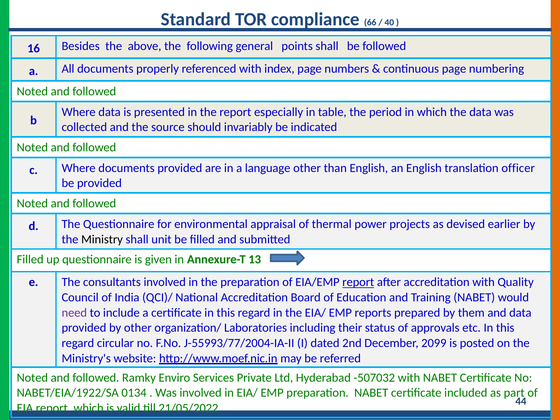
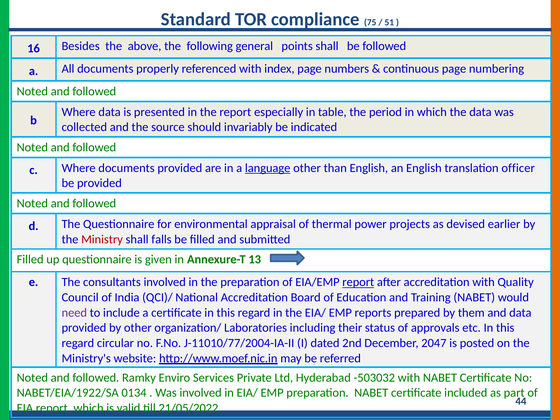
66: 66 -> 75 (370, 23)
40: 40 -> 51 (389, 23)
language underline: none -> present (268, 168)
Ministry colour: black -> red (102, 239)
unit: unit -> falls (162, 239)
J-55993/77/2004-IA-II: J-55993/77/2004-IA-II -> J-11010/77/2004-IA-II (239, 343)
2099: 2099 -> 2047 (434, 343)
-507032: -507032 -> -503032 (374, 378)
